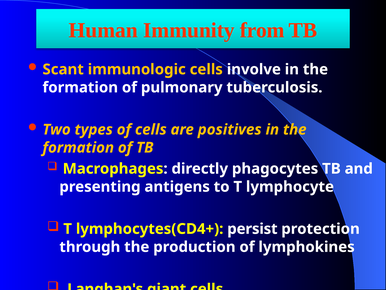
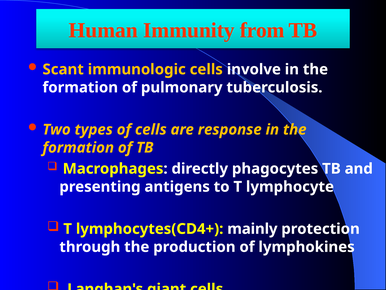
positives: positives -> response (230, 129)
persist: persist -> mainly (252, 229)
